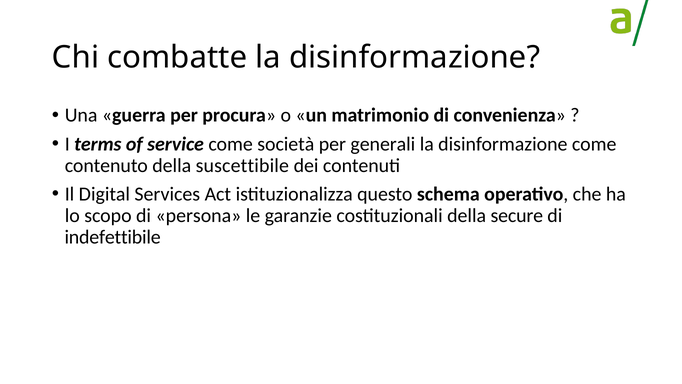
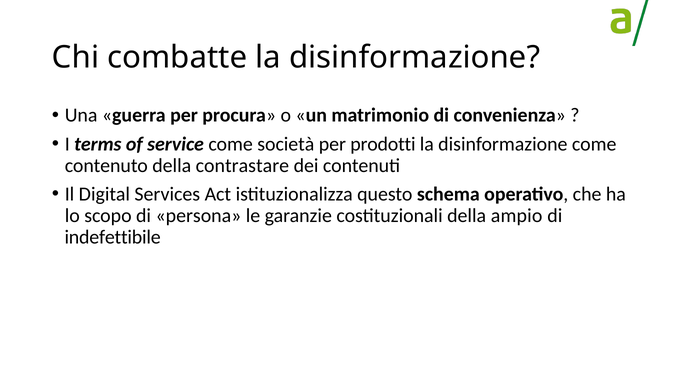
generali: generali -> prodotti (383, 144)
suscettibile: suscettibile -> contrastare (242, 165)
secure: secure -> ampio (517, 215)
